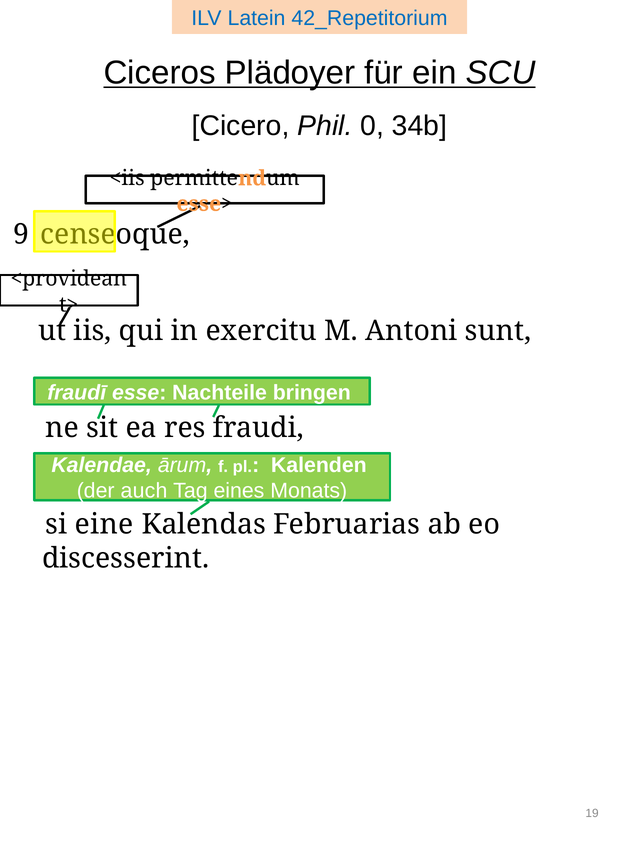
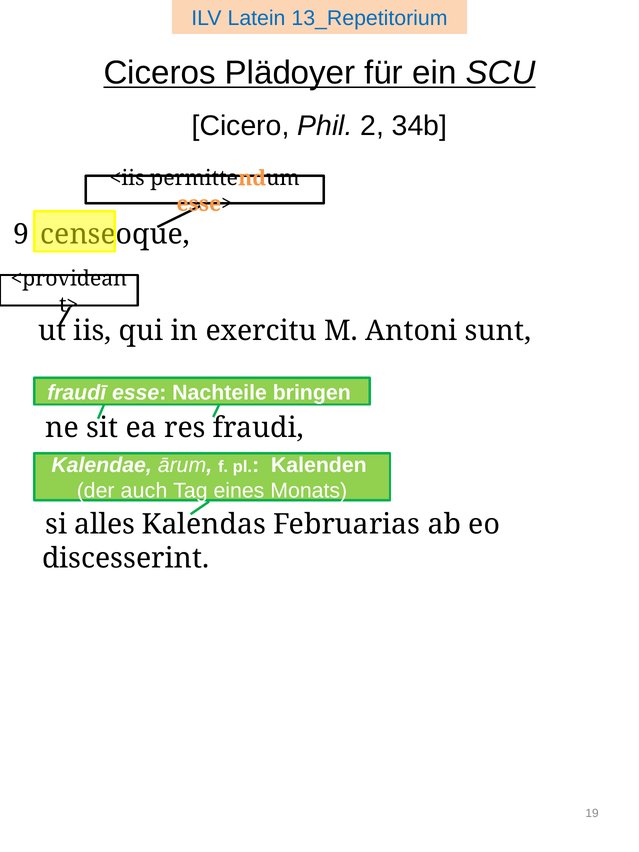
42_Repetitorium: 42_Repetitorium -> 13_Repetitorium (369, 18)
0: 0 -> 2 (372, 126)
eine: eine -> alles (105, 524)
